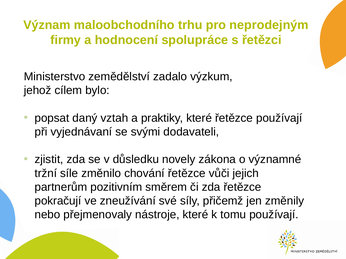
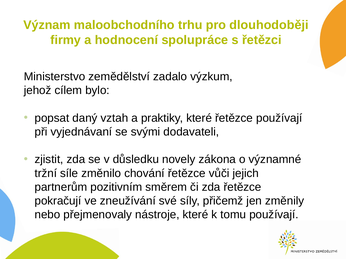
neprodejným: neprodejným -> dlouhodoběji (269, 25)
